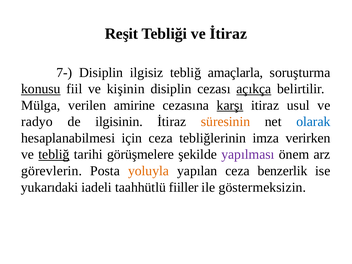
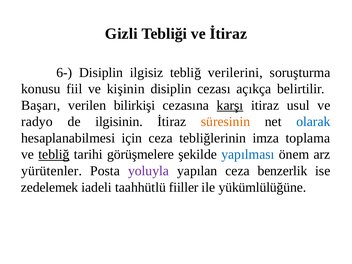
Reşit: Reşit -> Gizli (121, 34)
7-: 7- -> 6- (64, 73)
amaçlarla: amaçlarla -> verilerini (235, 73)
konusu underline: present -> none (41, 89)
açıkça underline: present -> none (254, 89)
Mülga: Mülga -> Başarı (41, 105)
amirine: amirine -> bilirkişi (134, 105)
verirken: verirken -> toplama (308, 138)
yapılması colour: purple -> blue (248, 154)
görevlerin: görevlerin -> yürütenler (52, 171)
yoluyla colour: orange -> purple (148, 171)
yukarıdaki: yukarıdaki -> zedelemek (50, 187)
göstermeksizin: göstermeksizin -> yükümlülüğüne (262, 187)
